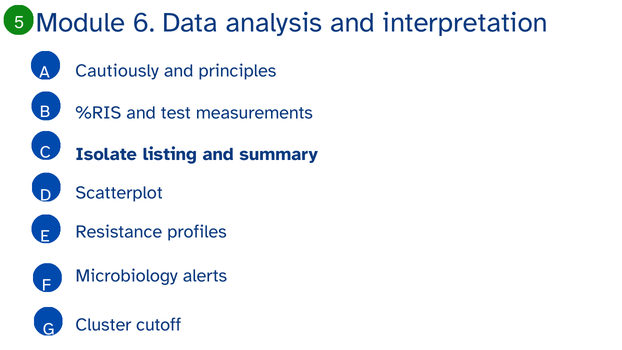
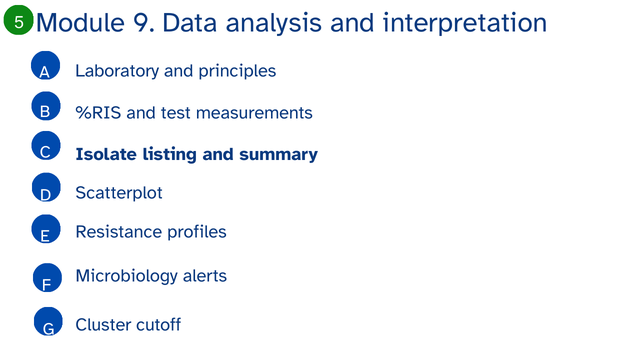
6: 6 -> 9 (144, 23)
Cautiously: Cautiously -> Laboratory (117, 71)
